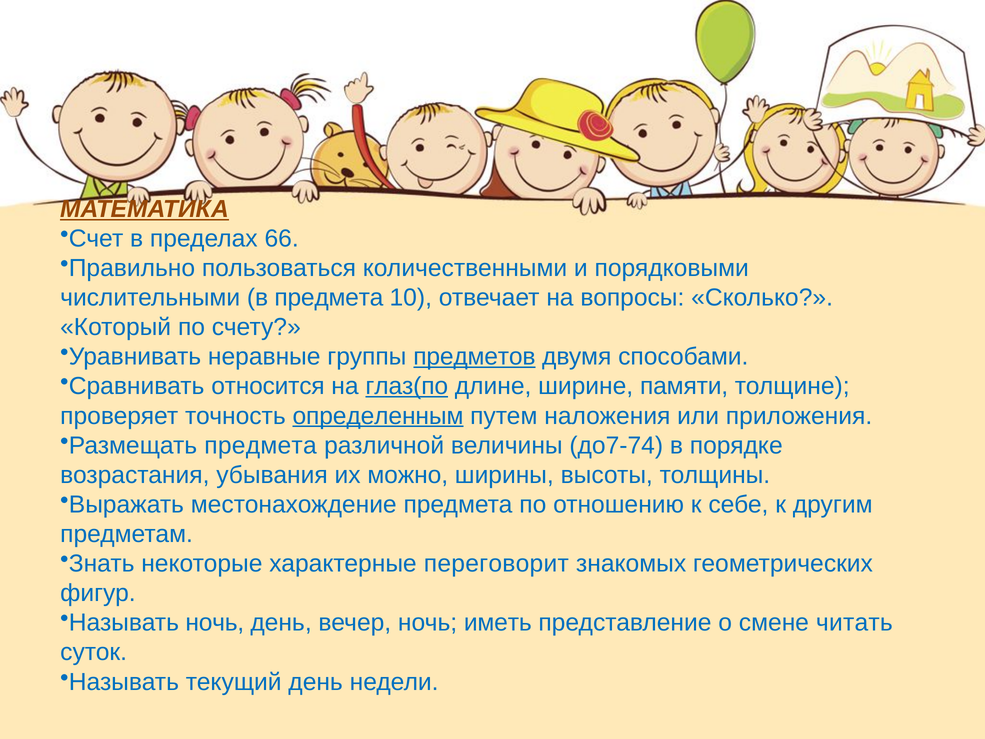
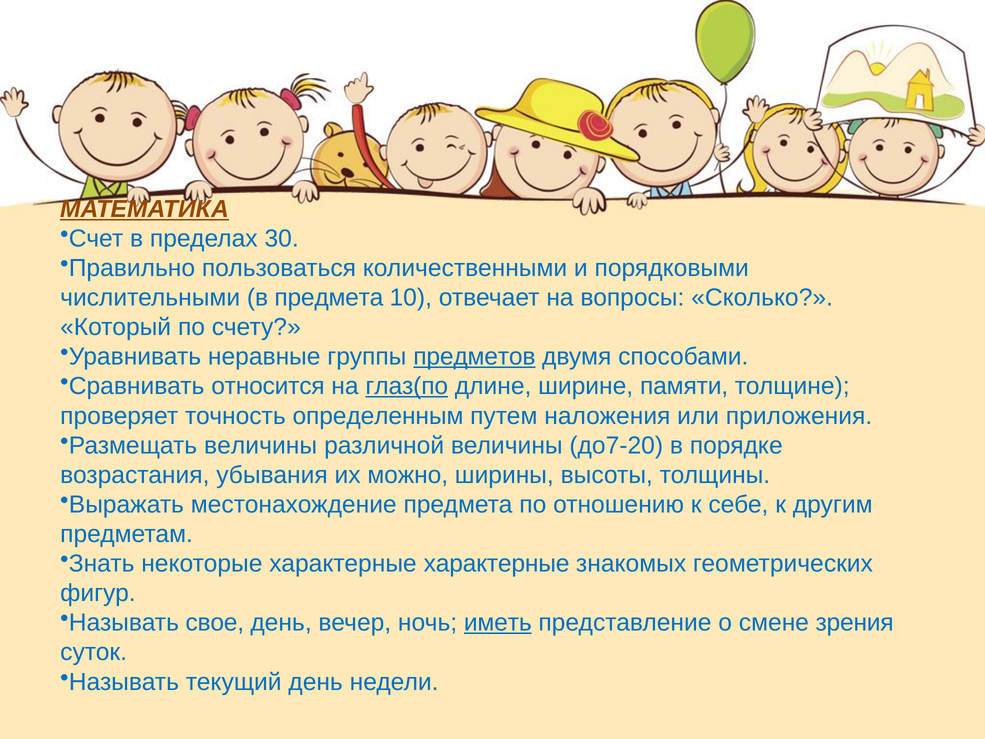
66: 66 -> 30 (282, 238)
определенным underline: present -> none (378, 416)
Размещать предмета: предмета -> величины (261, 445)
до7-74: до7-74 -> до7-20 (616, 445)
характерные переговорит: переговорит -> характерные (497, 563)
Называть ночь: ночь -> свое (215, 623)
иметь underline: none -> present (498, 623)
читать: читать -> зрения (855, 623)
